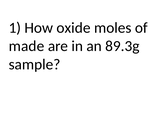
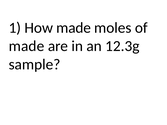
How oxide: oxide -> made (74, 28)
89.3g: 89.3g -> 12.3g (122, 46)
